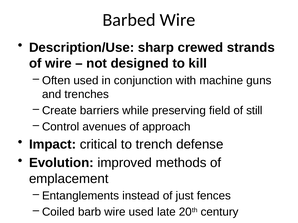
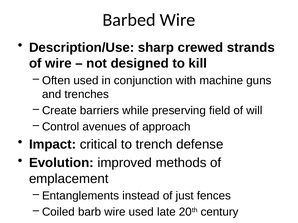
still: still -> will (254, 111)
